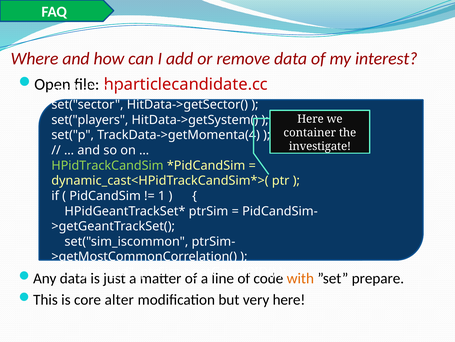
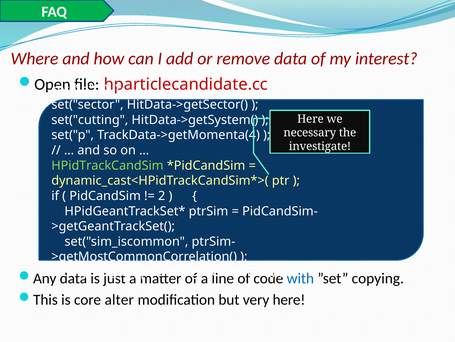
set("players: set("players -> set("cutting (90, 120)
container: container -> necessary (310, 132)
1: 1 -> 2 (162, 196)
with colour: orange -> blue (300, 278)
prepare: prepare -> copying (378, 278)
